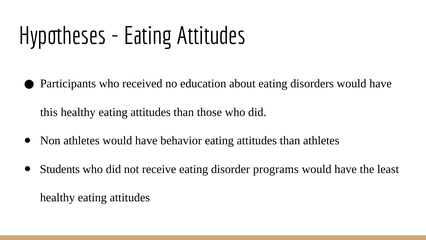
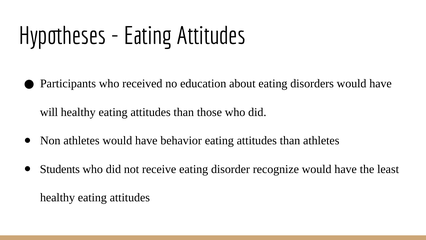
this: this -> will (49, 112)
programs: programs -> recognize (276, 169)
